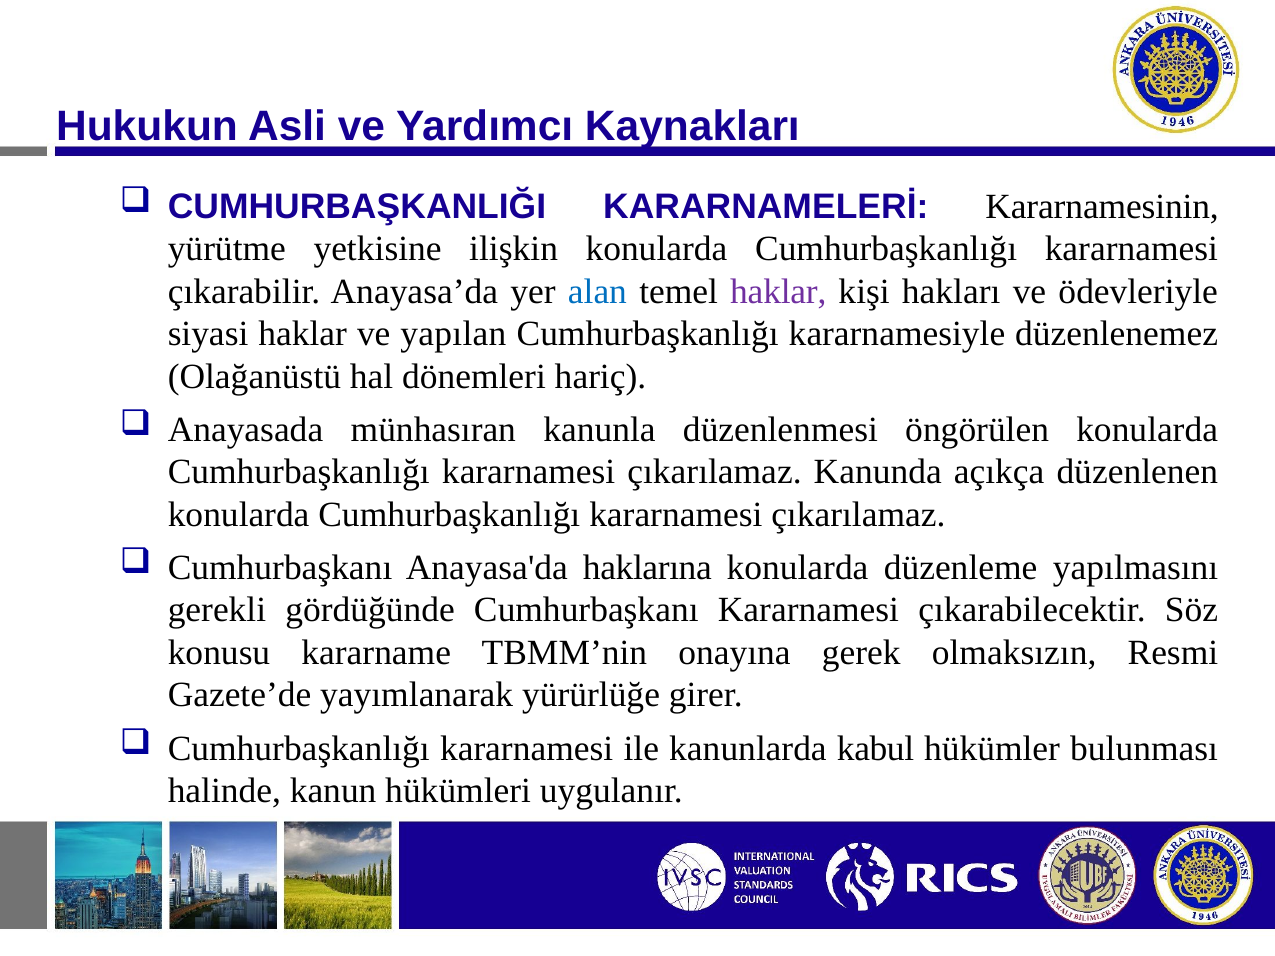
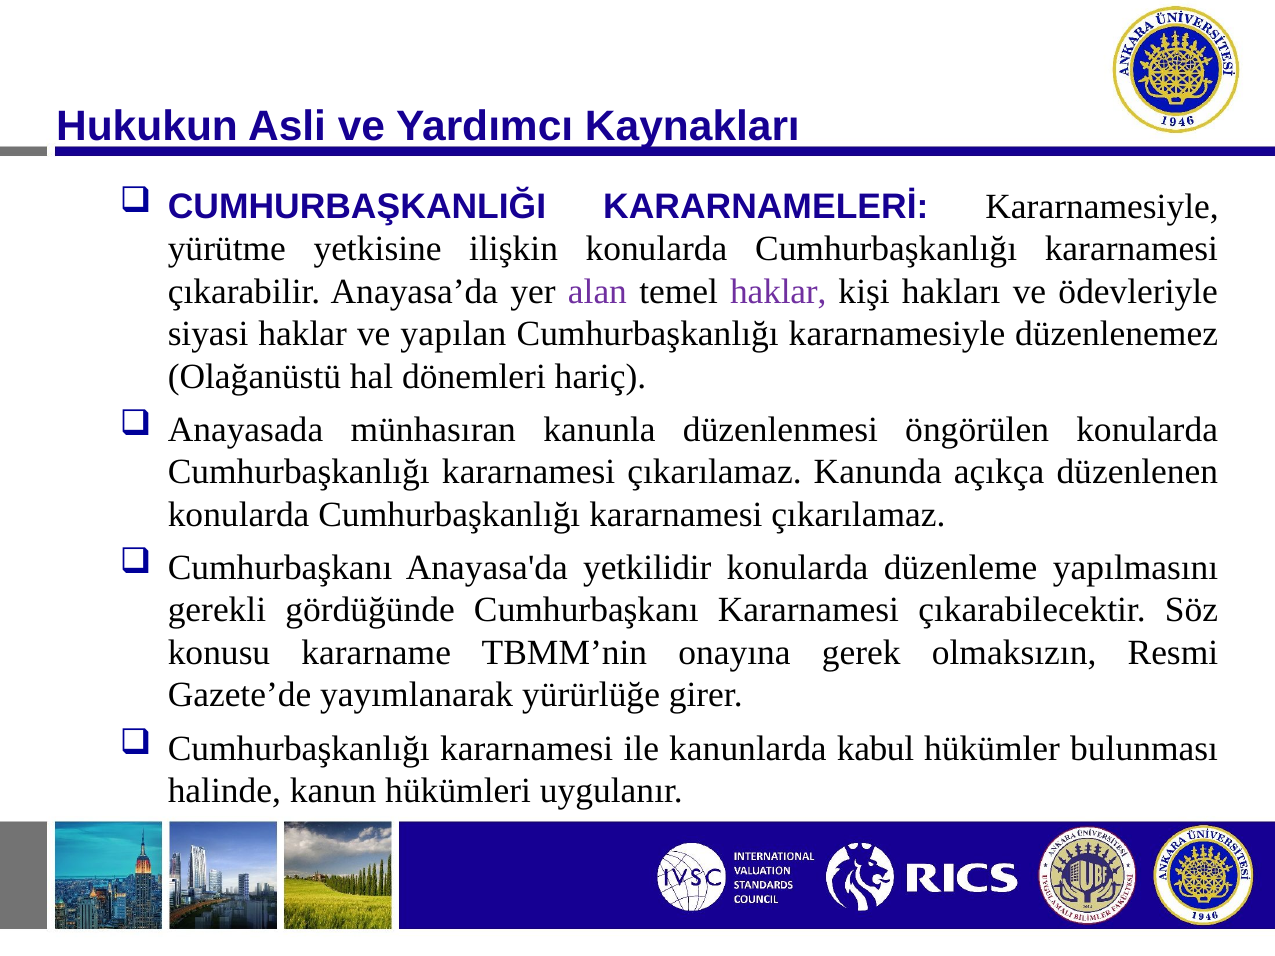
KARARNAMELERİ Kararnamesinin: Kararnamesinin -> Kararnamesiyle (1102, 206)
alan colour: blue -> purple (597, 291)
haklarına: haklarına -> yetkilidir (647, 568)
